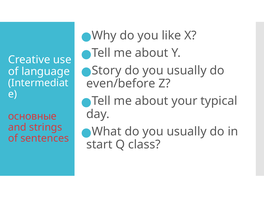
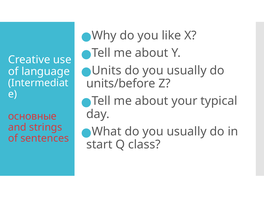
Story: Story -> Units (107, 70)
even/before: even/before -> units/before (121, 84)
